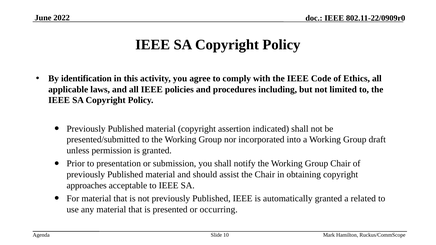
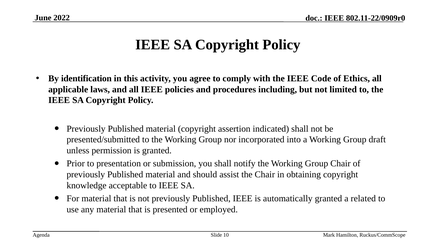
approaches: approaches -> knowledge (87, 186)
occurring: occurring -> employed (219, 210)
